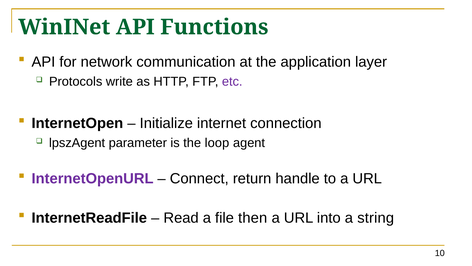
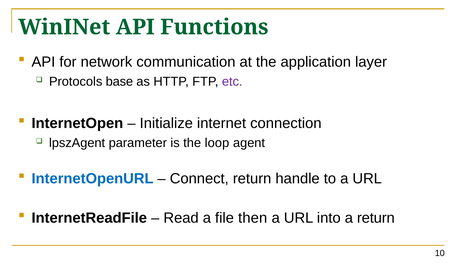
write: write -> base (119, 81)
InternetOpenURL colour: purple -> blue (93, 178)
a string: string -> return (376, 217)
